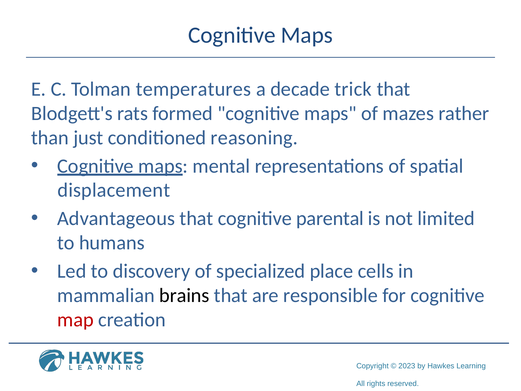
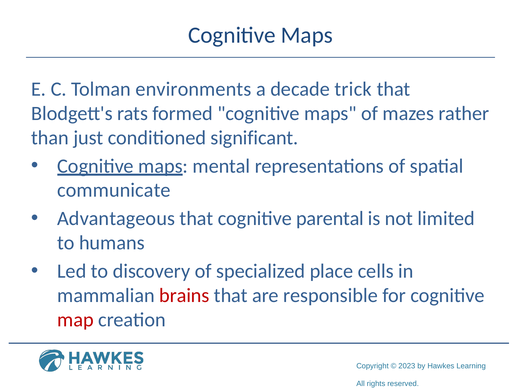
temperatures: temperatures -> environments (193, 89)
reasoning: reasoning -> significant (254, 138)
displacement: displacement -> communicate (114, 190)
brains colour: black -> red (184, 295)
